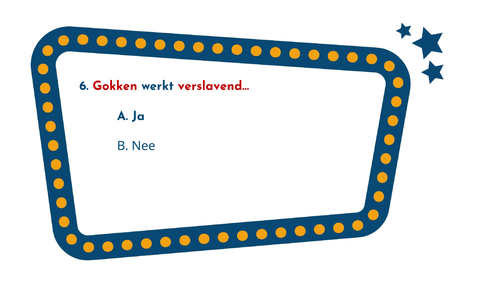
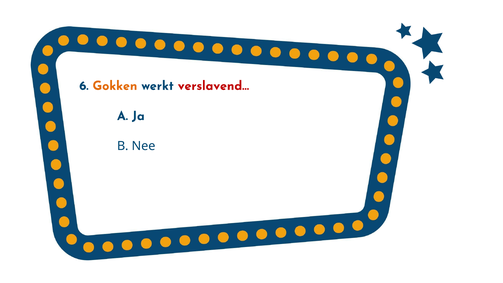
Gokken colour: red -> orange (115, 86)
